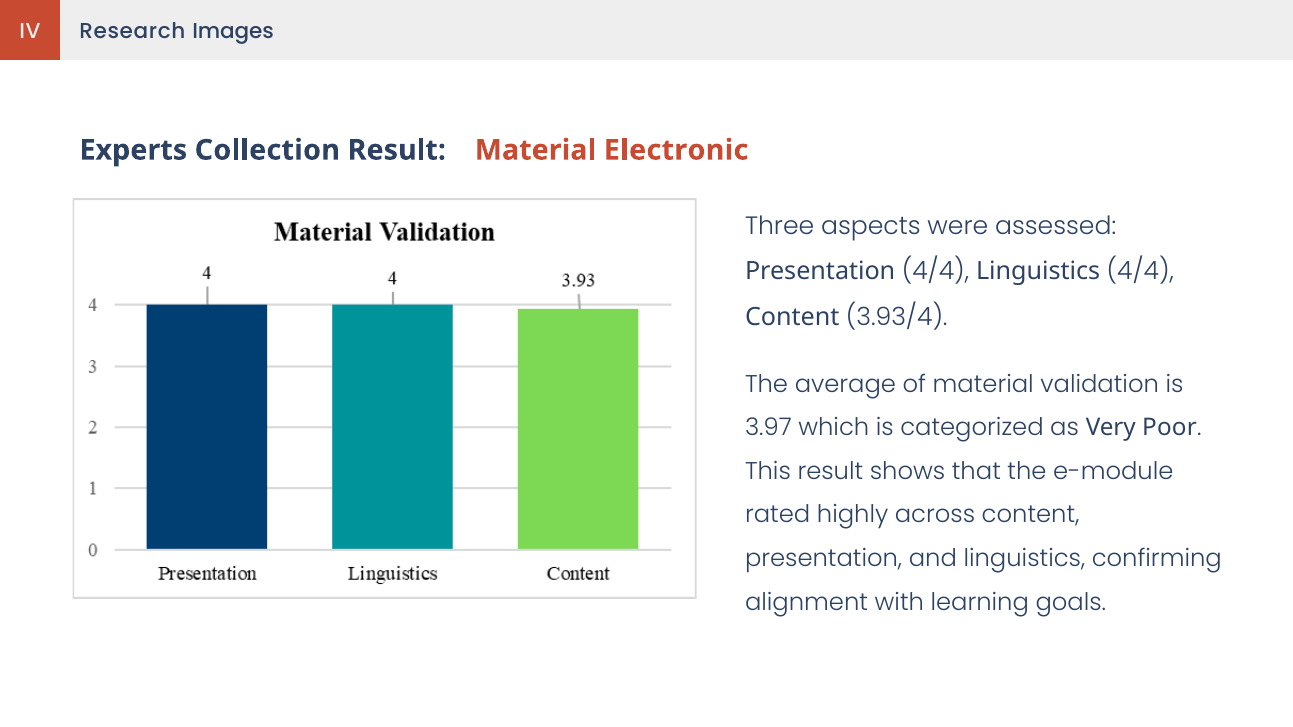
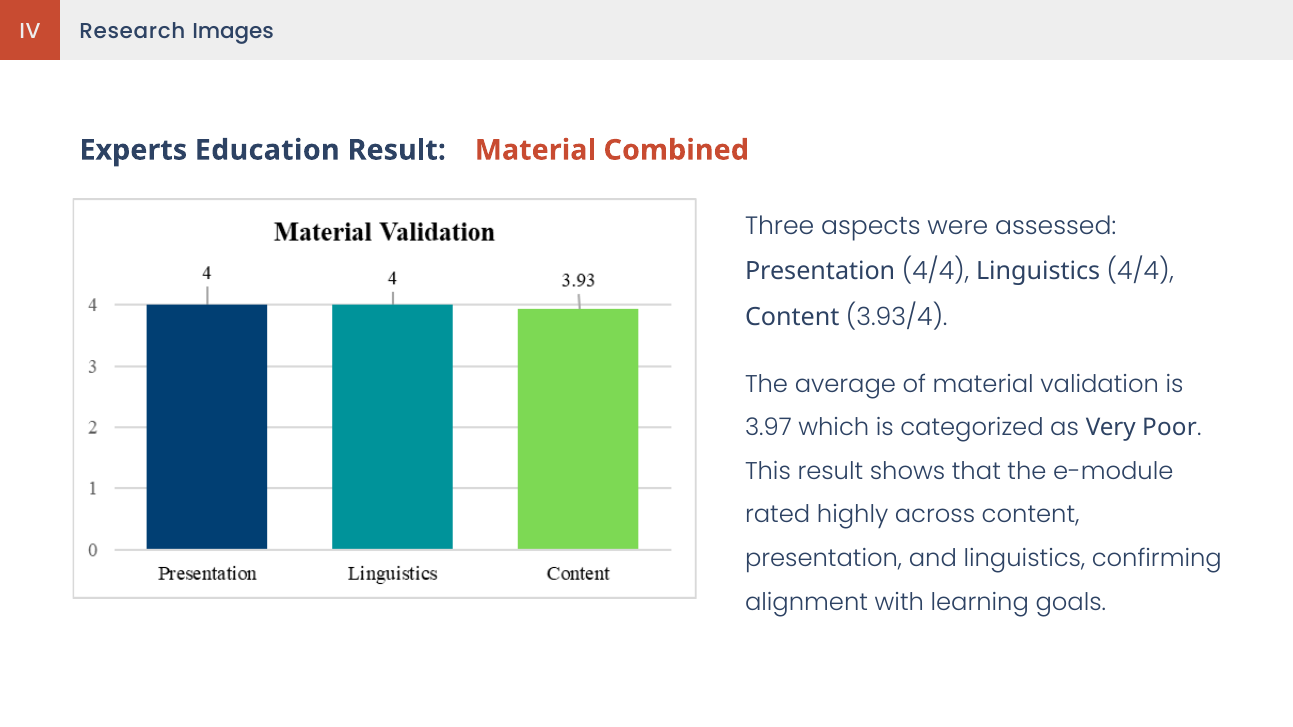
Collection: Collection -> Education (267, 150)
Electronic: Electronic -> Combined (676, 150)
